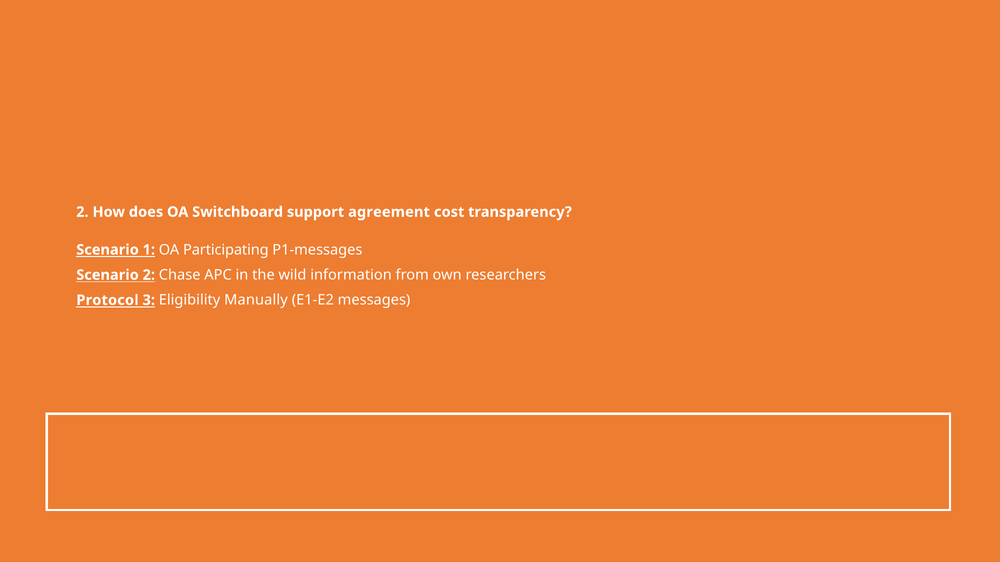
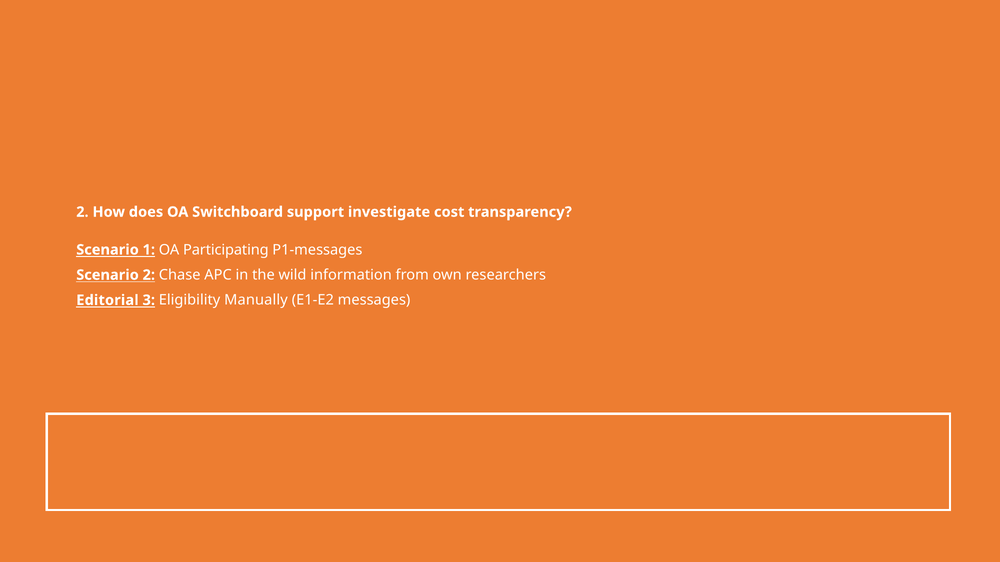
agreement: agreement -> investigate (389, 212)
Protocol: Protocol -> Editorial (107, 300)
